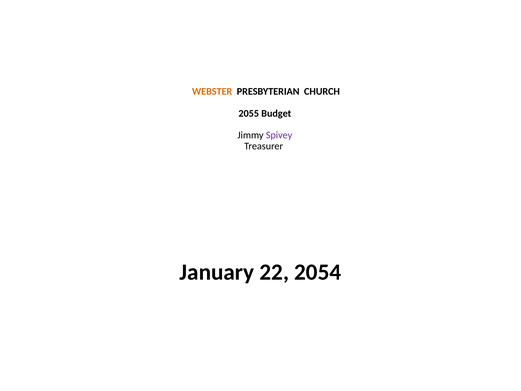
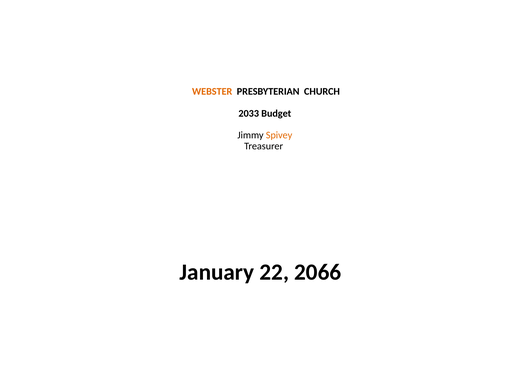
2055: 2055 -> 2033 (249, 113)
Spivey colour: purple -> orange (279, 135)
2054: 2054 -> 2066 (318, 272)
